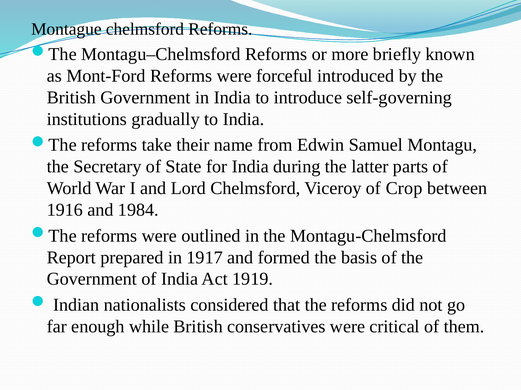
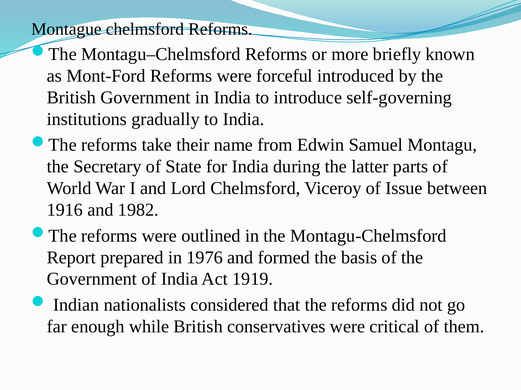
Crop: Crop -> Issue (404, 189)
1984: 1984 -> 1982 (138, 210)
1917: 1917 -> 1976 (205, 258)
